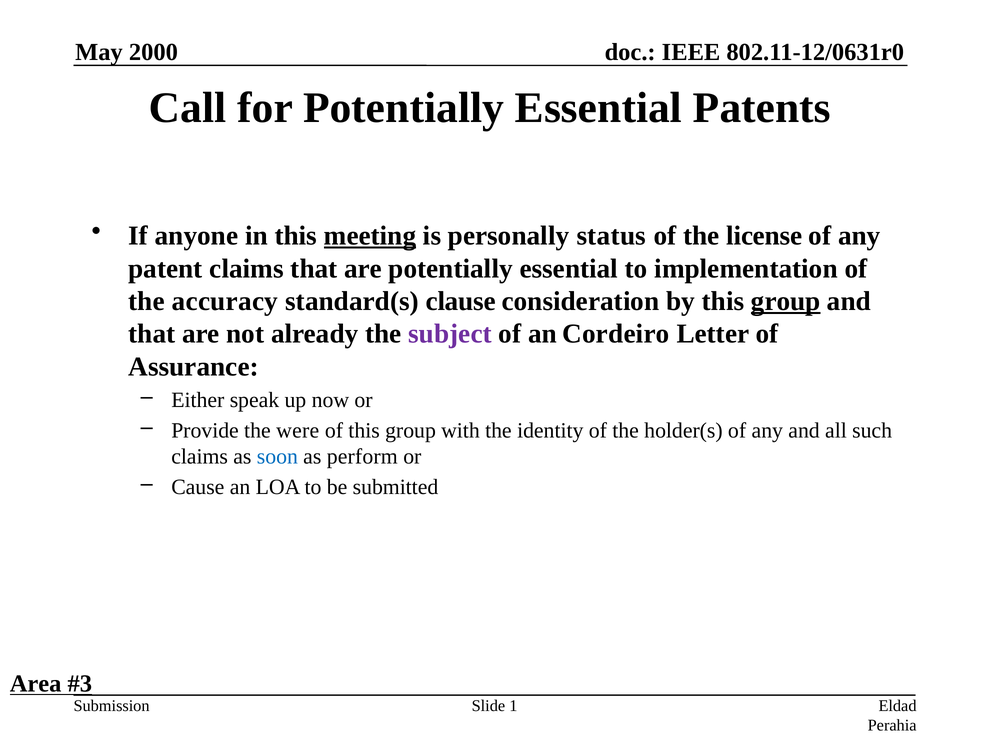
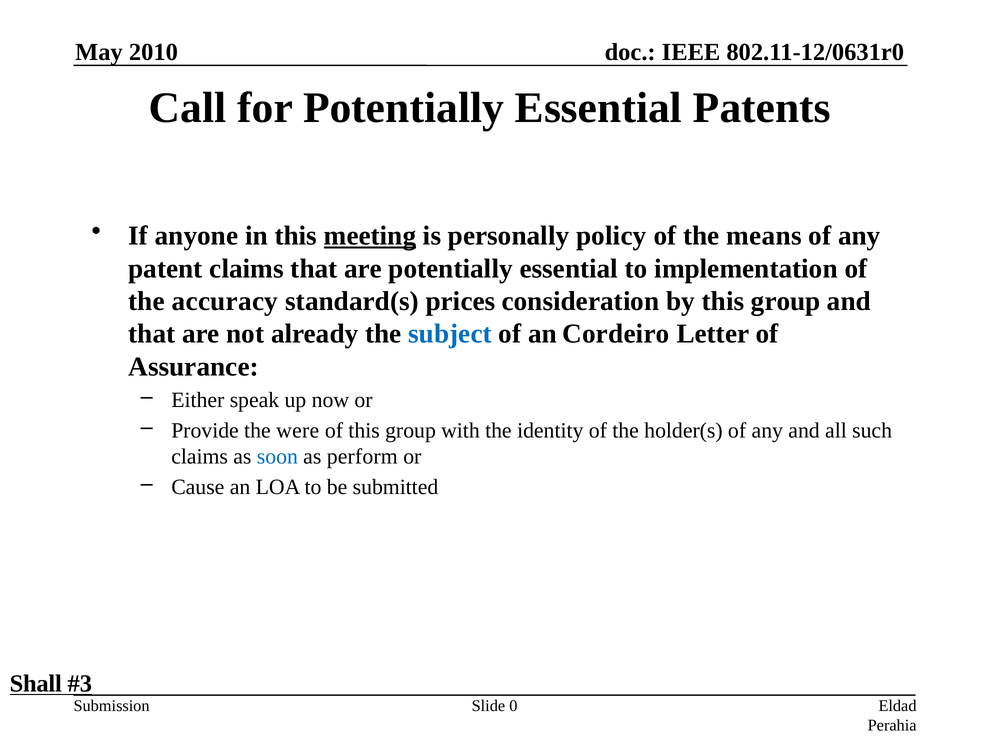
2000: 2000 -> 2010 (153, 52)
status: status -> policy (611, 236)
license: license -> means (764, 236)
clause: clause -> prices (461, 301)
group underline: present -> none (786, 301)
subject colour: purple -> blue (450, 334)
Area: Area -> Shall (36, 683)
1: 1 -> 0 (513, 706)
